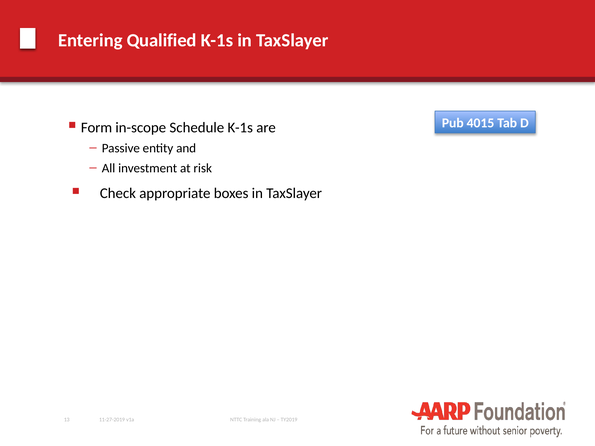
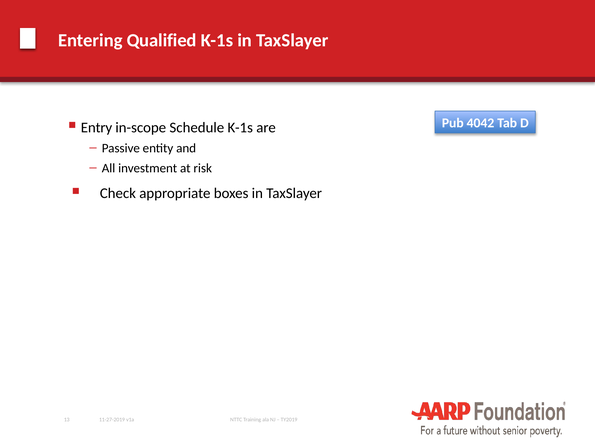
4015: 4015 -> 4042 (480, 123)
Form: Form -> Entry (96, 128)
